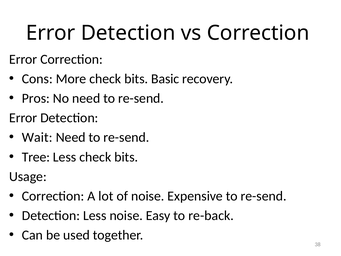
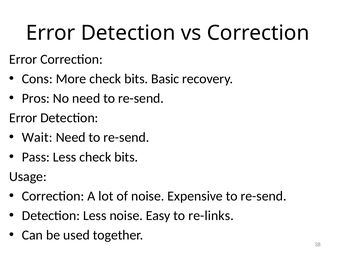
Tree: Tree -> Pass (36, 157)
re-back: re-back -> re-links (211, 215)
